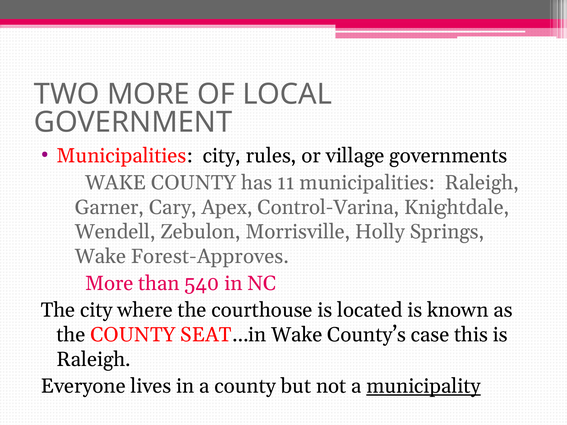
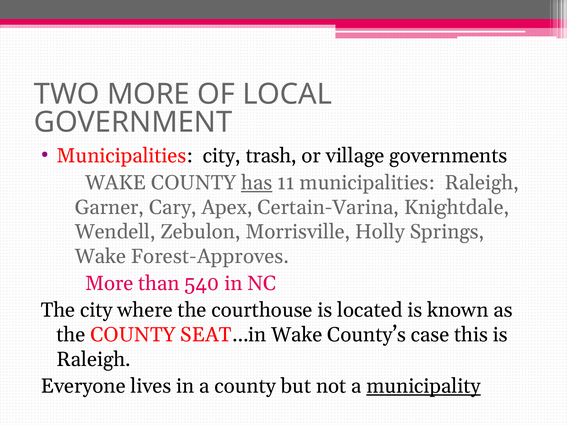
rules: rules -> trash (271, 156)
has underline: none -> present (257, 183)
Control-Varina: Control-Varina -> Certain-Varina (328, 207)
